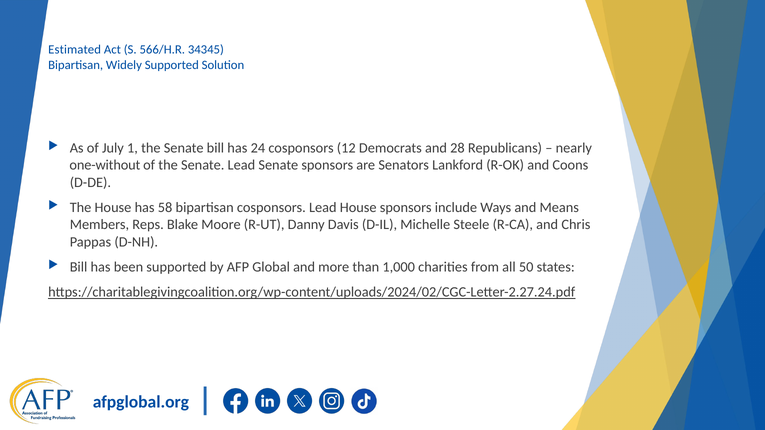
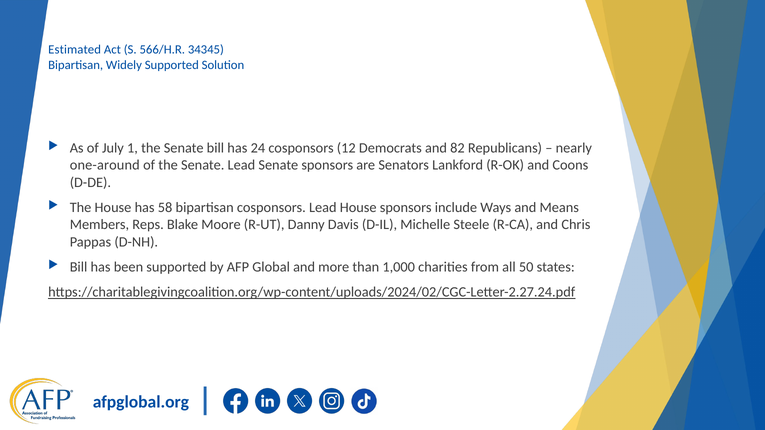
28: 28 -> 82 (457, 148)
one-without: one-without -> one-around (105, 165)
